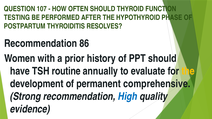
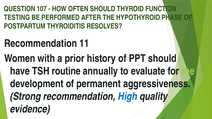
86: 86 -> 11 (84, 44)
the colour: yellow -> light green (188, 71)
comprehensive: comprehensive -> aggressiveness (157, 84)
